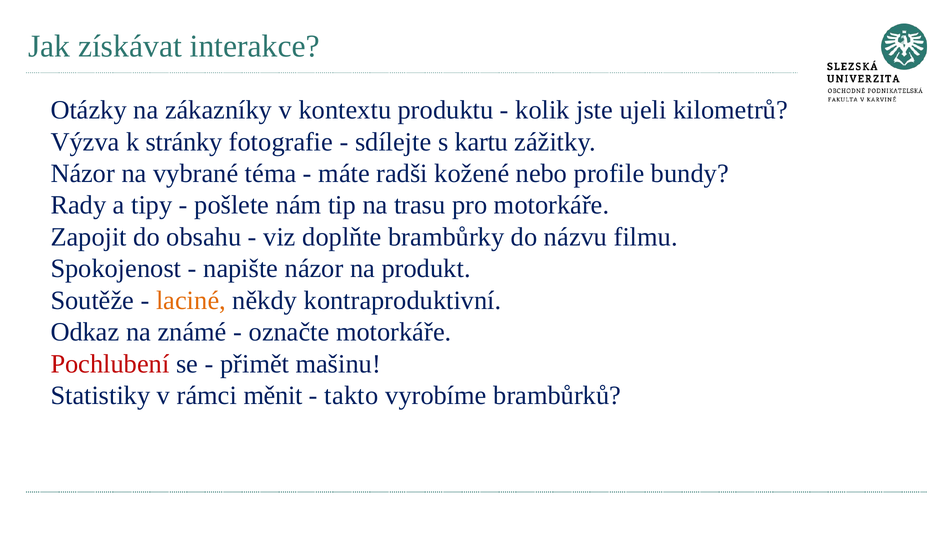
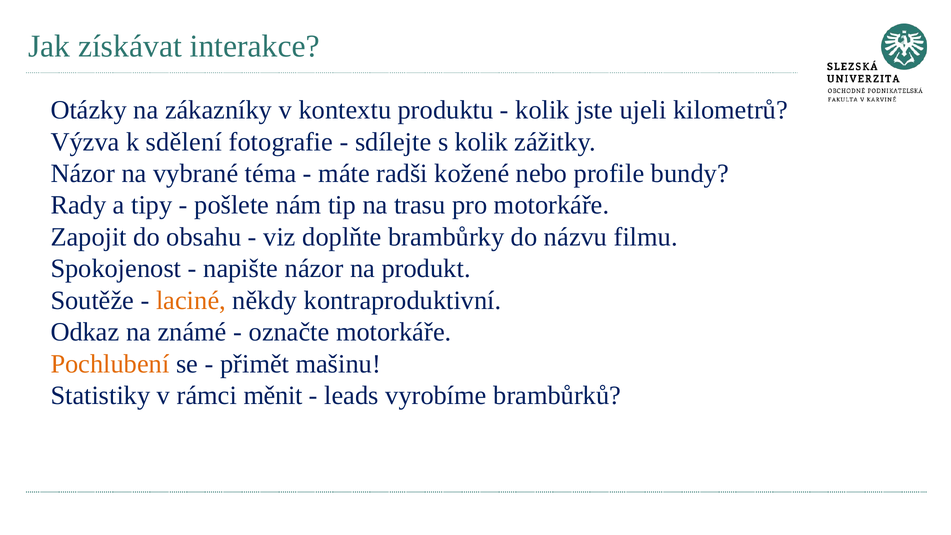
stránky: stránky -> sdělení (184, 142)
s kartu: kartu -> kolik (482, 142)
Pochlubení colour: red -> orange (110, 364)
takto: takto -> leads (352, 396)
